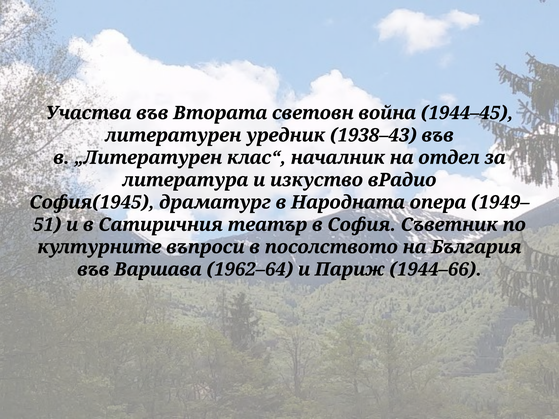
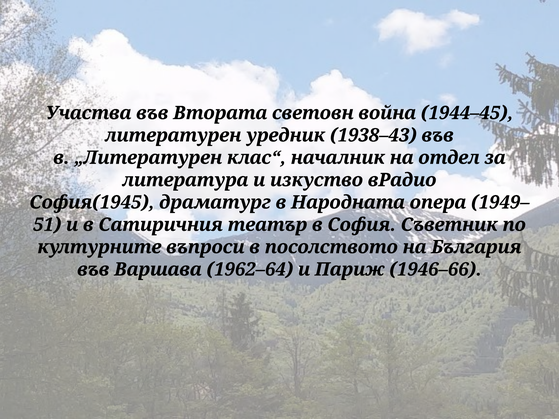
1944–66: 1944–66 -> 1946–66 (436, 270)
